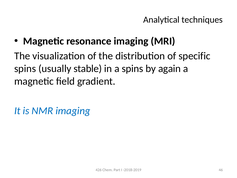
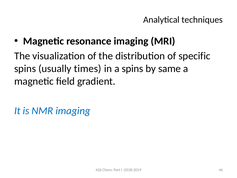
stable: stable -> times (88, 69)
again: again -> same (169, 69)
